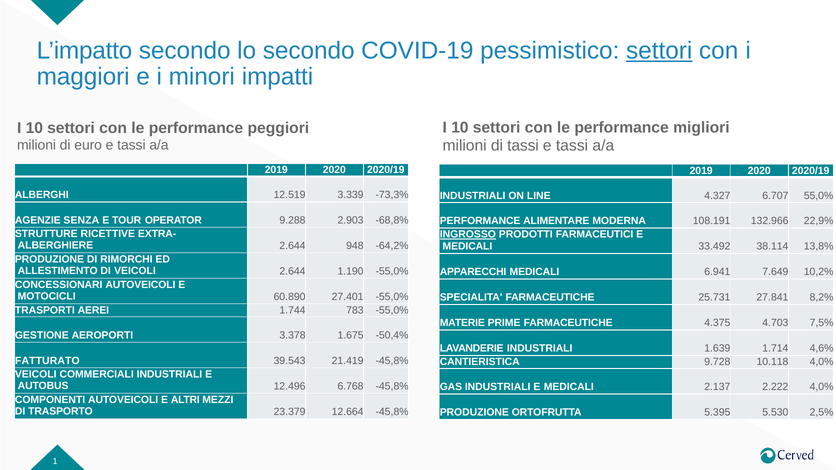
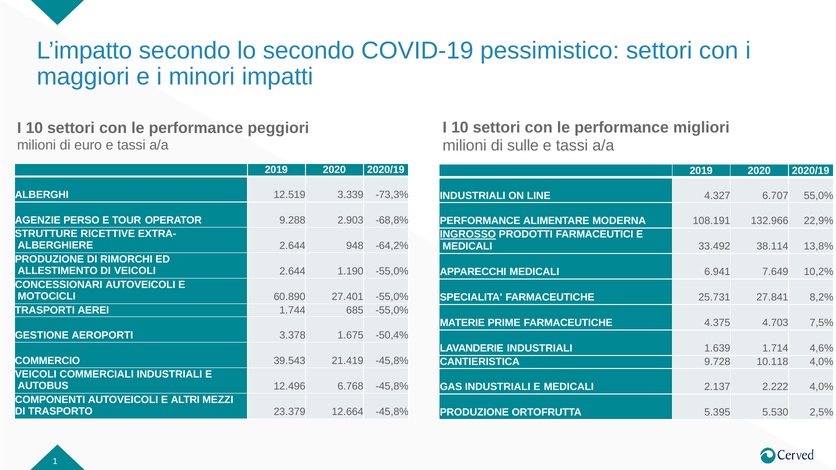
settori underline: present -> none (659, 51)
di tassi: tassi -> sulle (523, 146)
SENZA: SENZA -> PERSO (81, 220)
783: 783 -> 685 (355, 310)
FATTURATO: FATTURATO -> COMMERCIO (47, 361)
